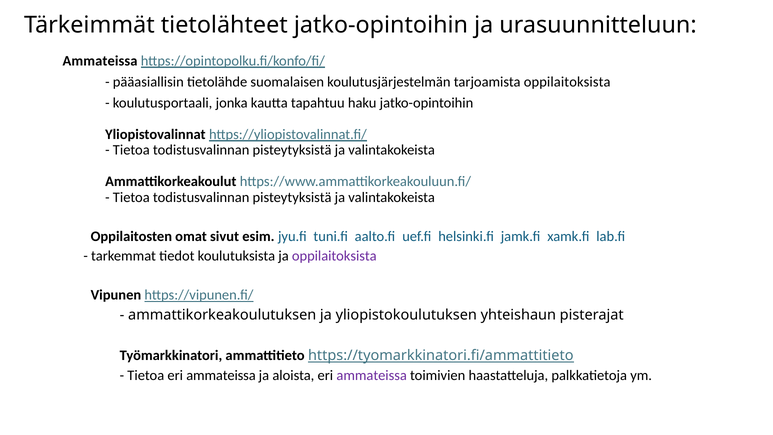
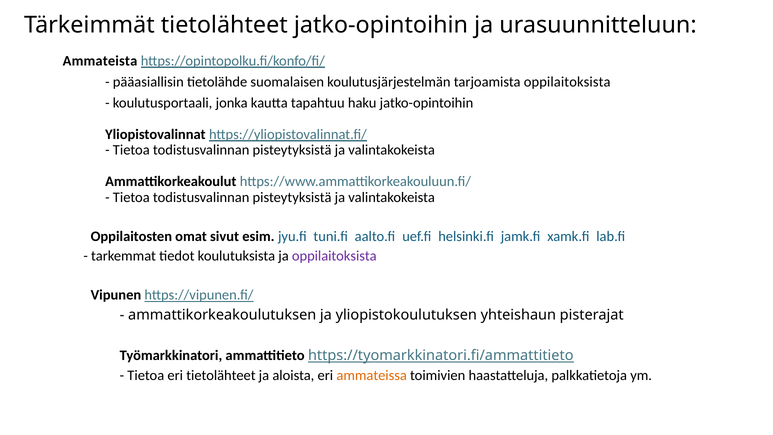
Ammateissa: Ammateissa -> Ammateista (100, 61)
Tietoa eri ammateissa: ammateissa -> tietolähteet (221, 375)
ammateissa colour: purple -> orange (372, 375)
